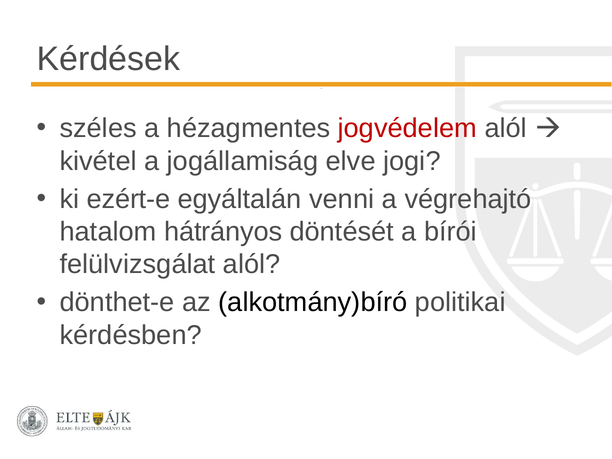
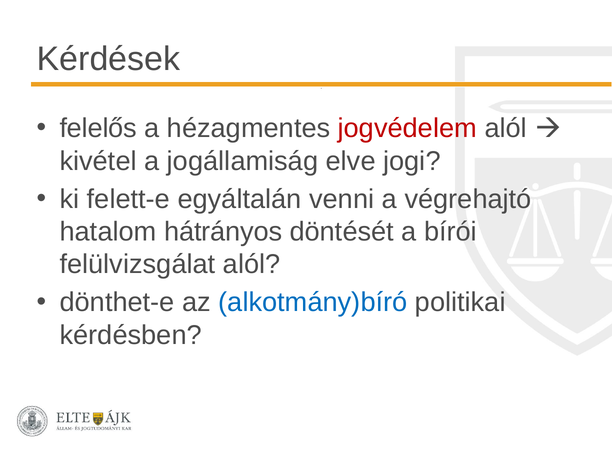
széles: széles -> felelős (98, 128)
ezért-e: ezért-e -> felett-e (128, 199)
alkotmány)bíró colour: black -> blue (313, 303)
